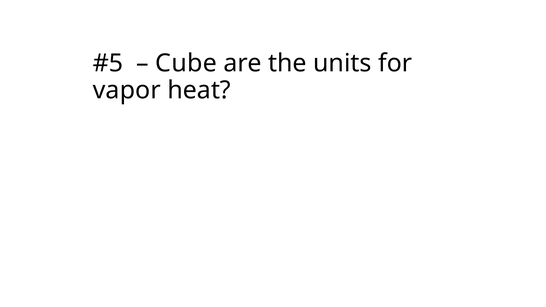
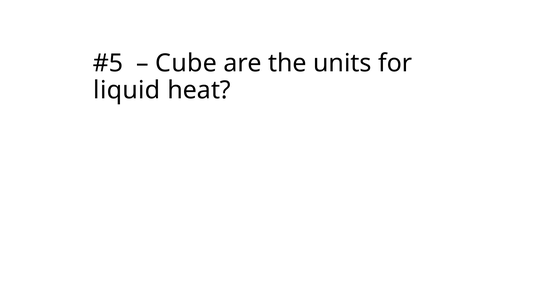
vapor: vapor -> liquid (127, 90)
